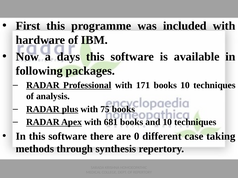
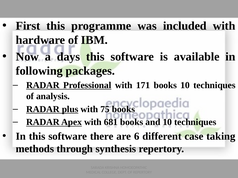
0: 0 -> 6 (137, 137)
